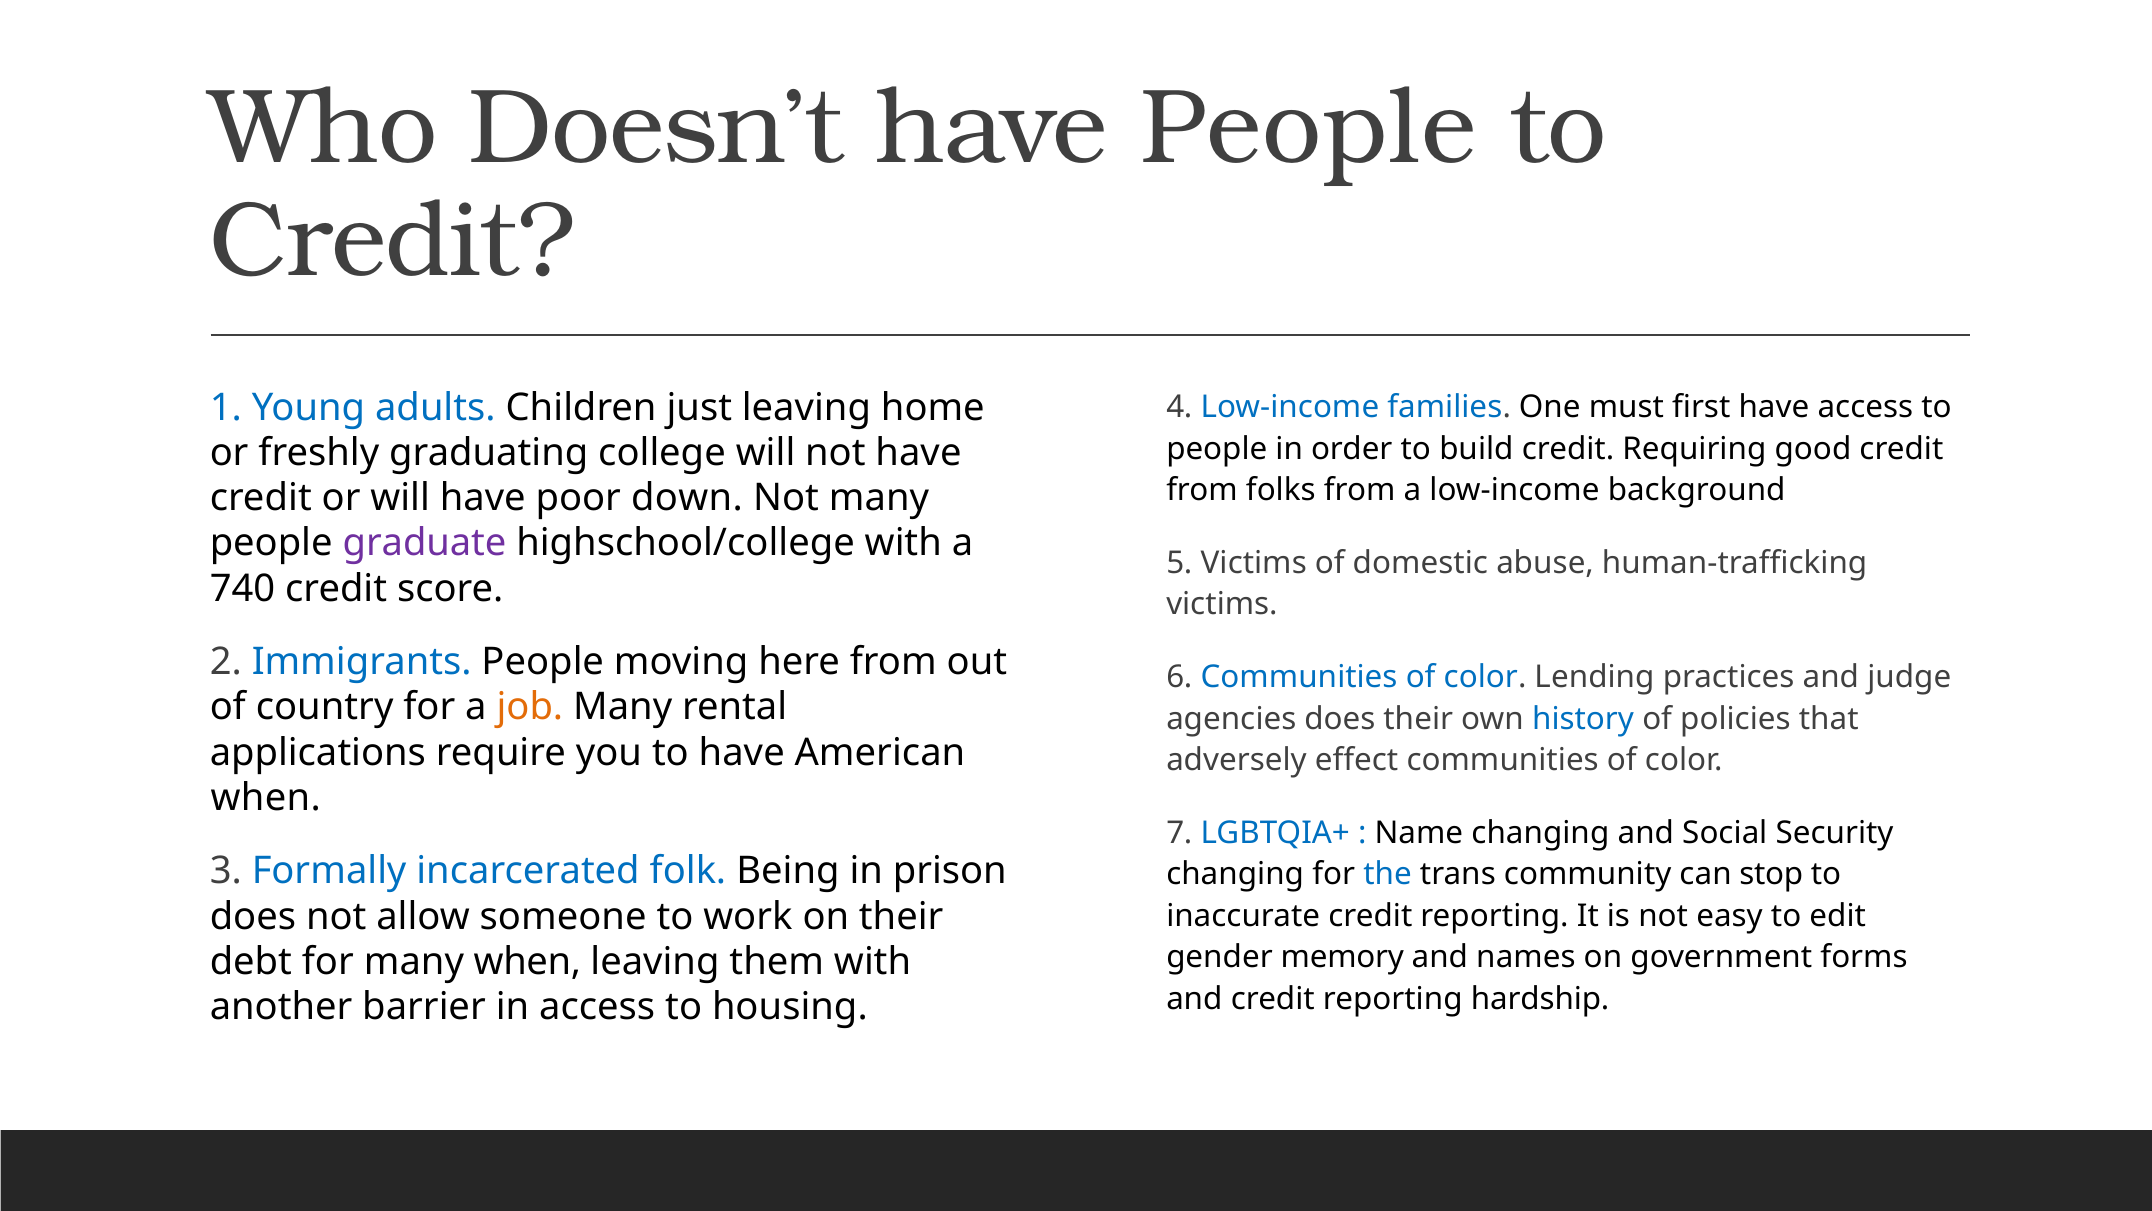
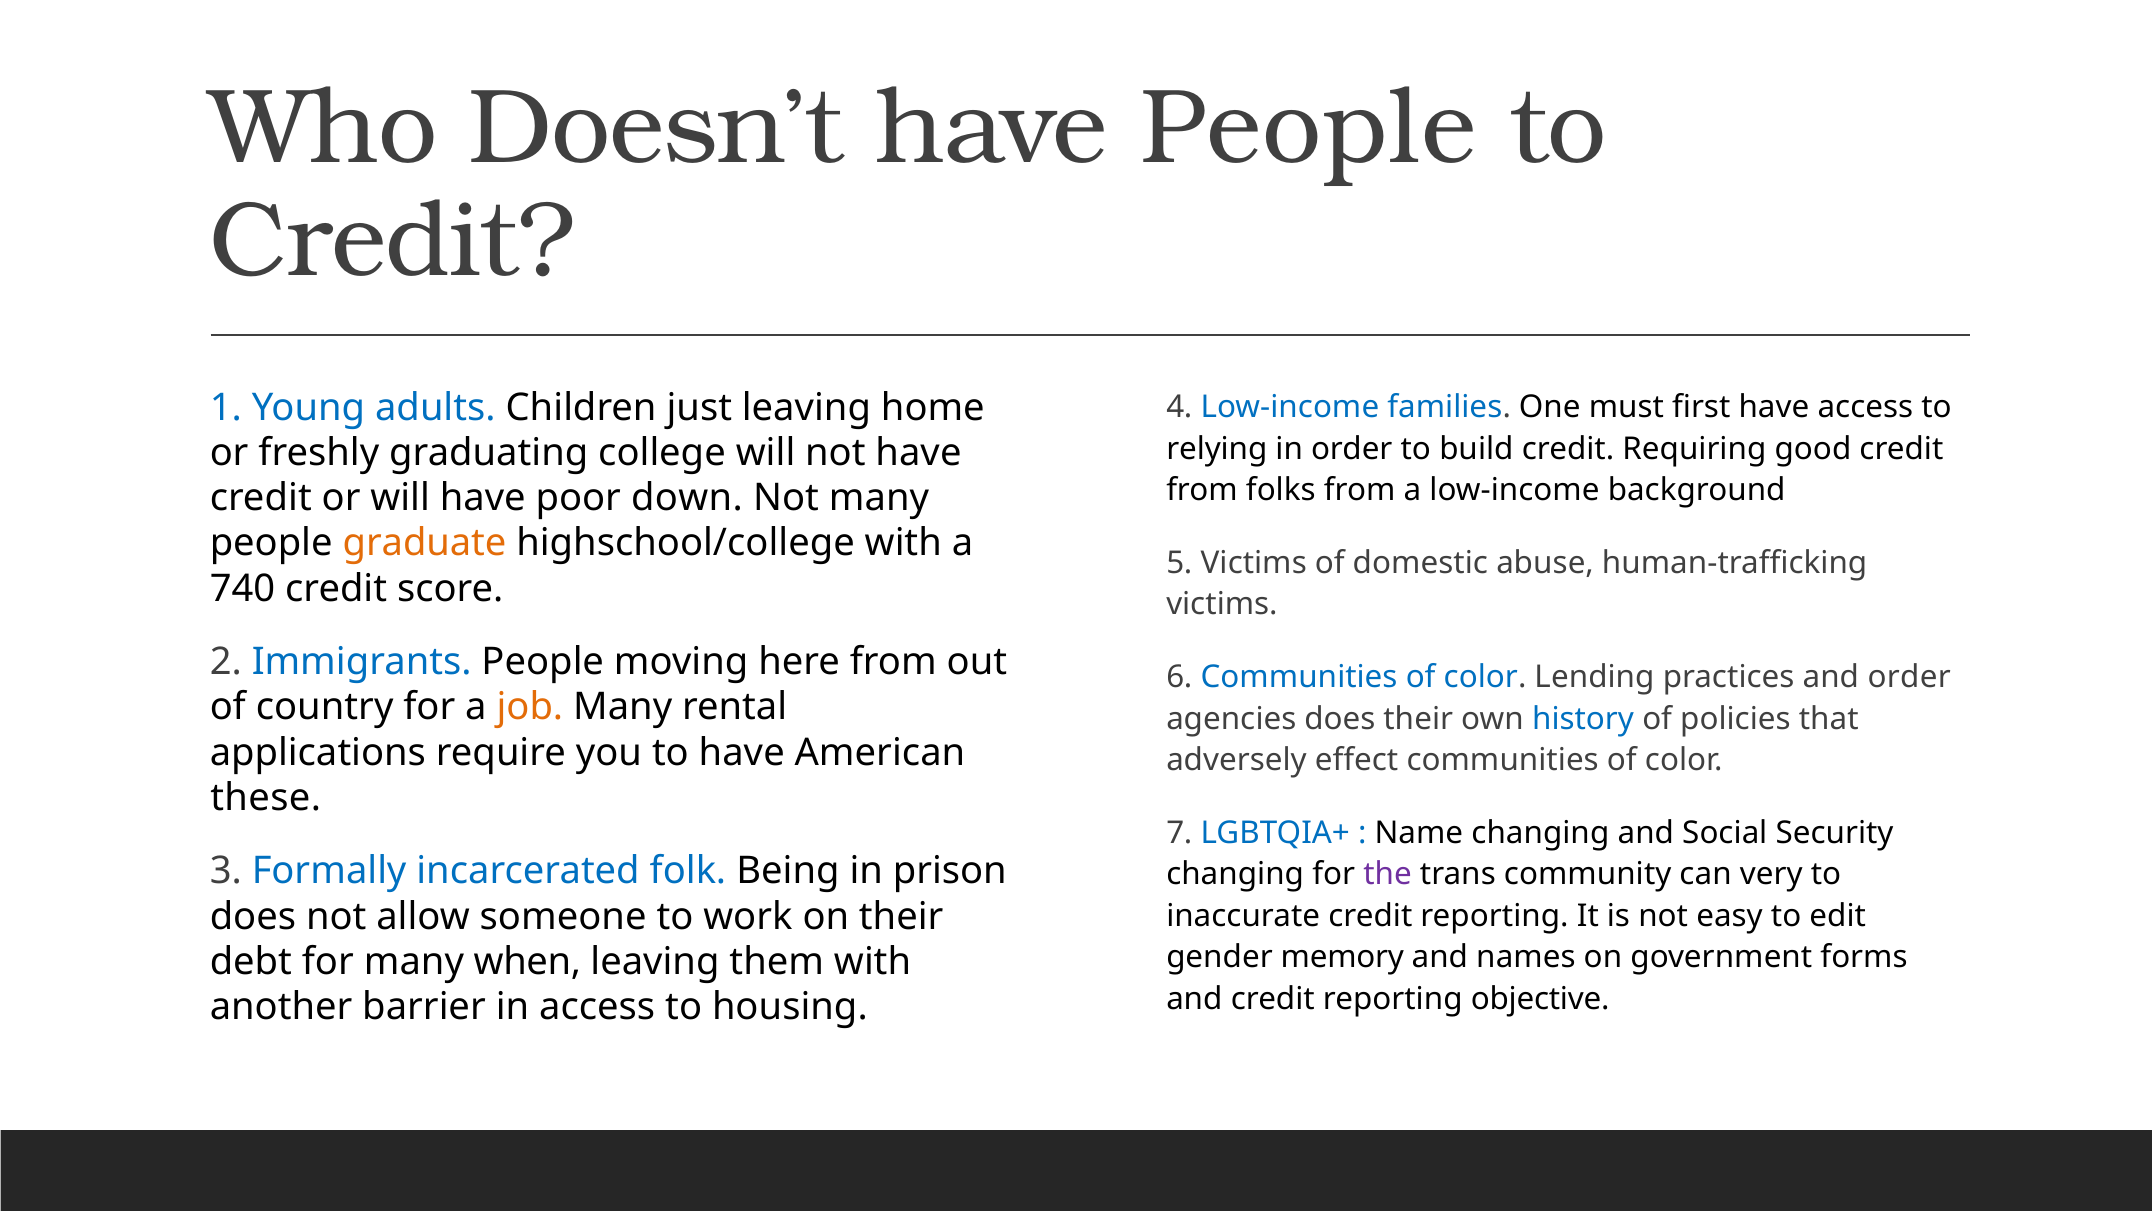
people: people -> relying (1217, 449)
graduate colour: purple -> orange (425, 543)
and judge: judge -> order (1909, 677)
when: when -> these (266, 798)
the colour: blue -> purple (1388, 874)
stop: stop -> very (1771, 874)
hardship: hardship -> objective (1540, 999)
